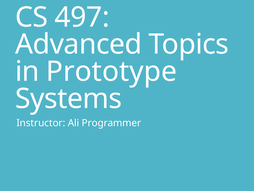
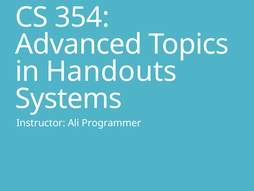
497: 497 -> 354 (82, 17)
Prototype: Prototype -> Handouts (111, 71)
